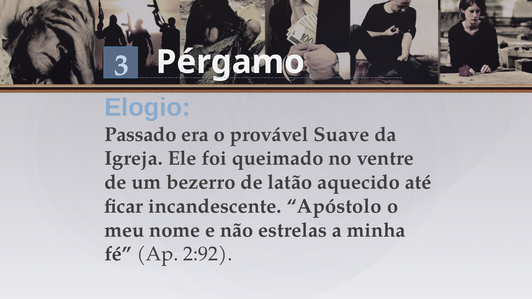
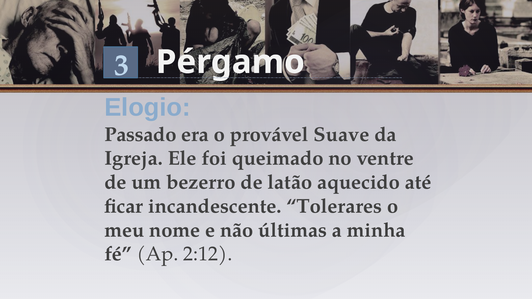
Apóstolo: Apóstolo -> Tolerares (334, 206)
estrelas: estrelas -> últimas (293, 230)
2:92: 2:92 -> 2:12 (208, 254)
